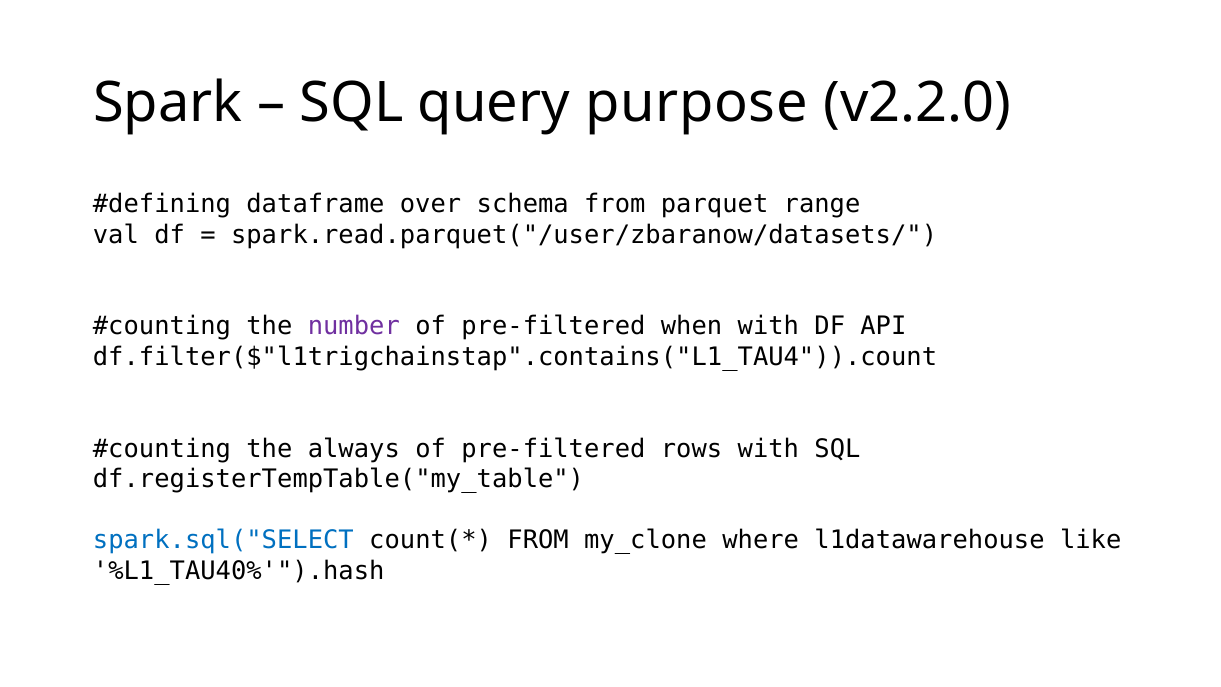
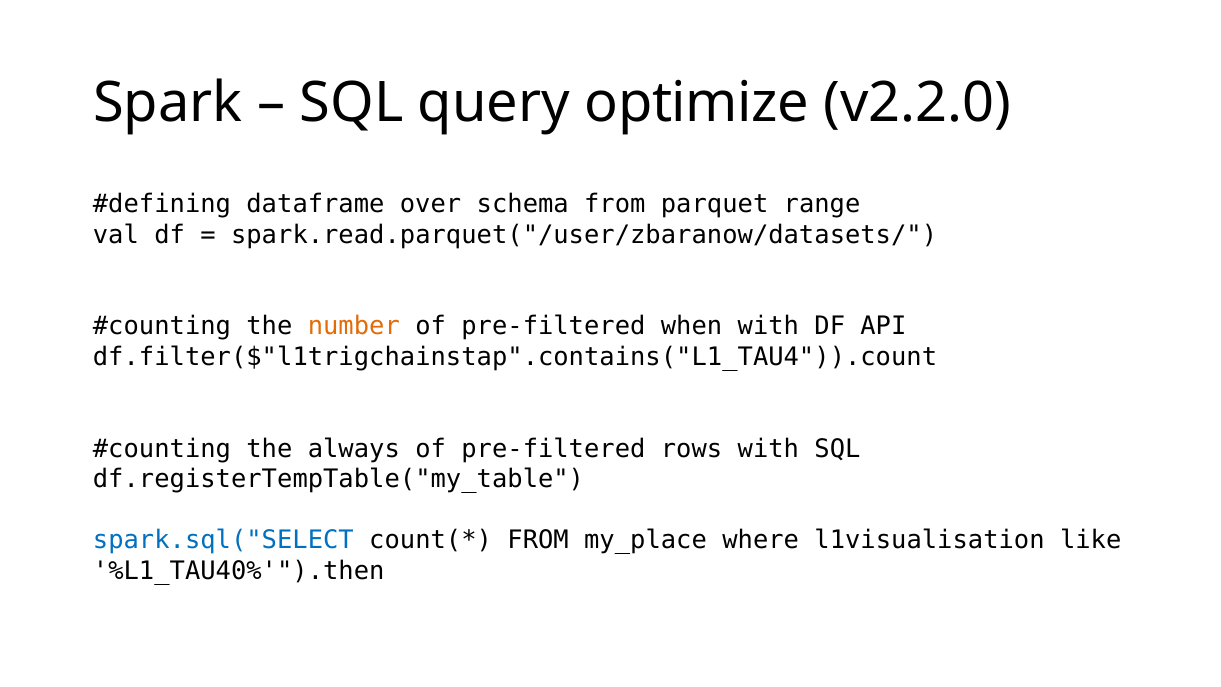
purpose: purpose -> optimize (697, 103)
number colour: purple -> orange (354, 326)
my_clone: my_clone -> my_place (646, 540)
l1datawarehouse: l1datawarehouse -> l1visualisation (930, 540)
%L1_TAU40%'").hash: %L1_TAU40%'").hash -> %L1_TAU40%'").then (239, 571)
